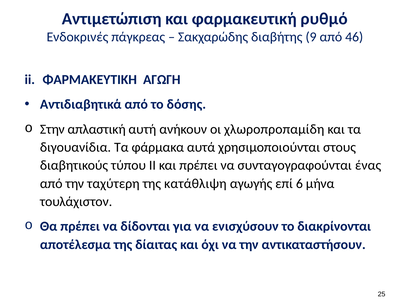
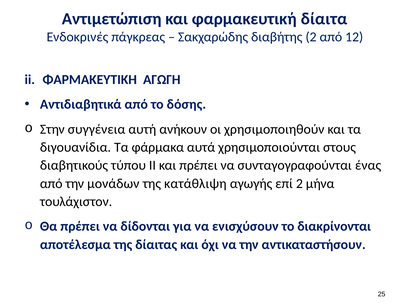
ρυθμό: ρυθμό -> δίαιτα (324, 19)
διαβήτης 9: 9 -> 2 (311, 37)
46: 46 -> 12 (354, 37)
απλαστική: απλαστική -> συγγένεια (97, 129)
χλωροπροπαμίδη: χλωροπροπαμίδη -> χρησιμοποιηθούν (274, 129)
ταχύτερη: ταχύτερη -> μονάδων (113, 183)
επί 6: 6 -> 2 (299, 183)
